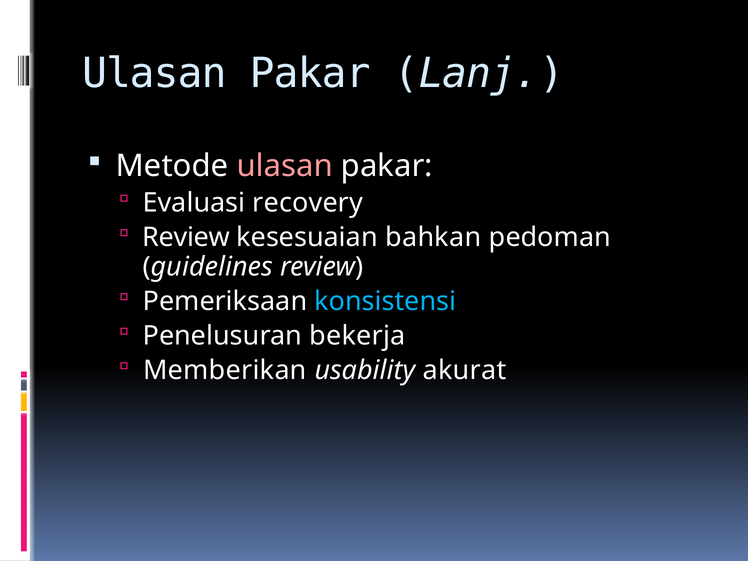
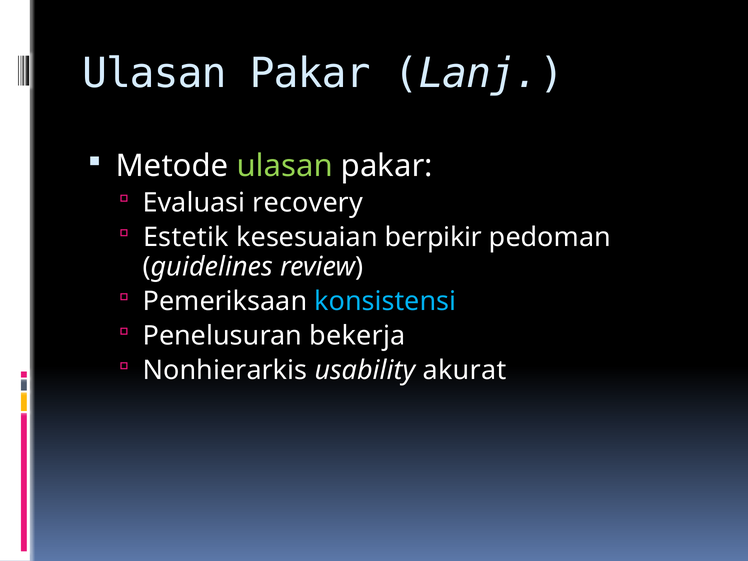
ulasan colour: pink -> light green (285, 166)
Review: Review -> Estetik (186, 238)
bahkan: bahkan -> berpikir (434, 238)
Memberikan: Memberikan -> Nonhierarkis (225, 370)
